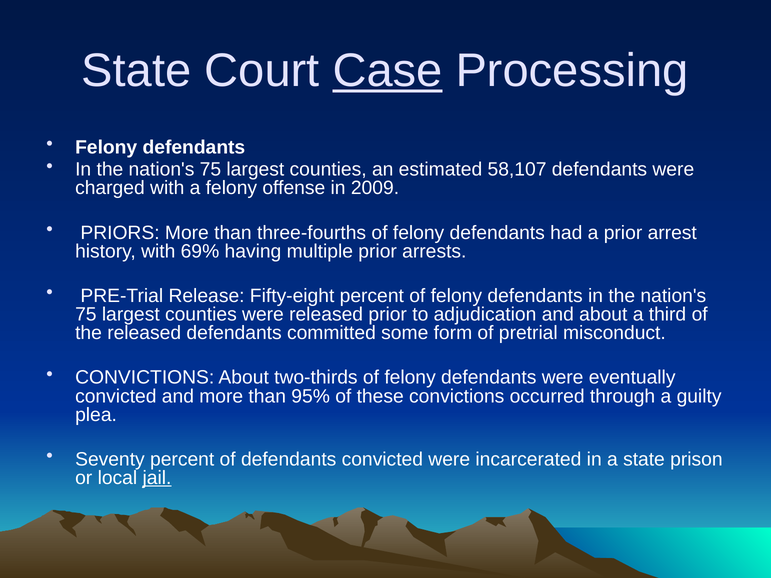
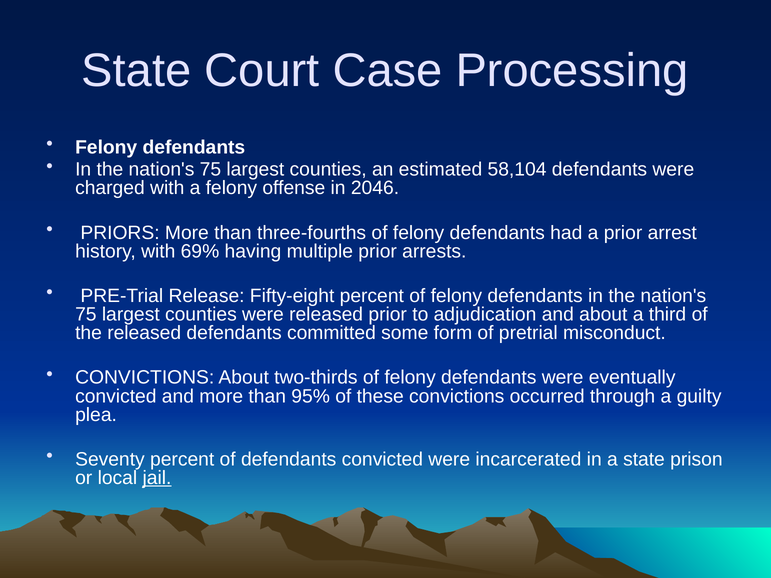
Case underline: present -> none (388, 71)
58,107: 58,107 -> 58,104 (517, 170)
2009: 2009 -> 2046 (375, 188)
